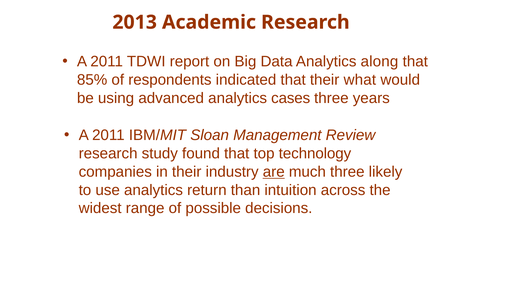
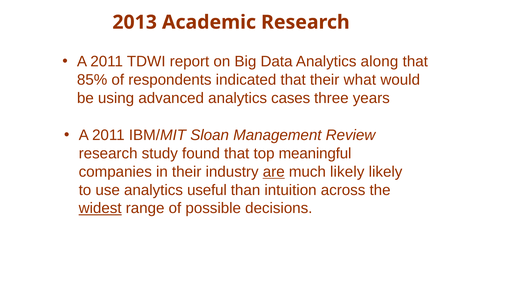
technology: technology -> meaningful (315, 153)
much three: three -> likely (347, 171)
return: return -> useful (207, 190)
widest underline: none -> present (100, 208)
